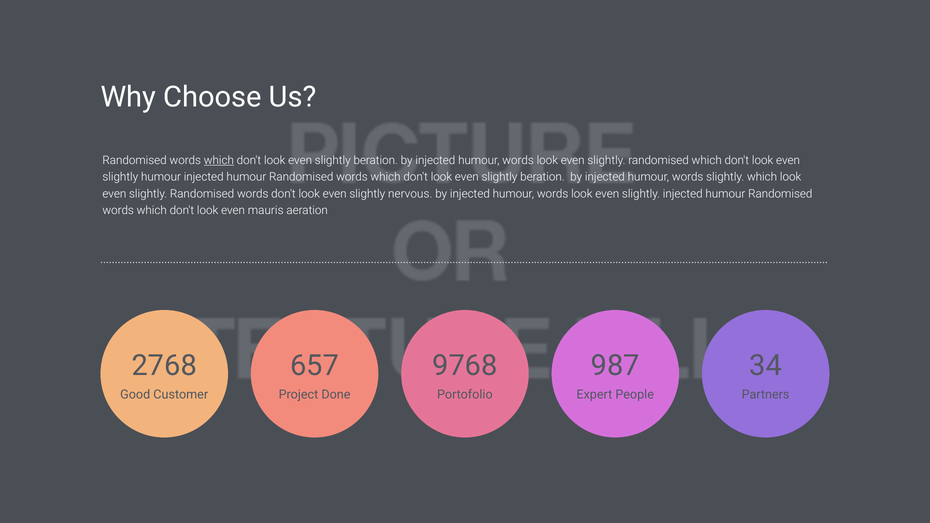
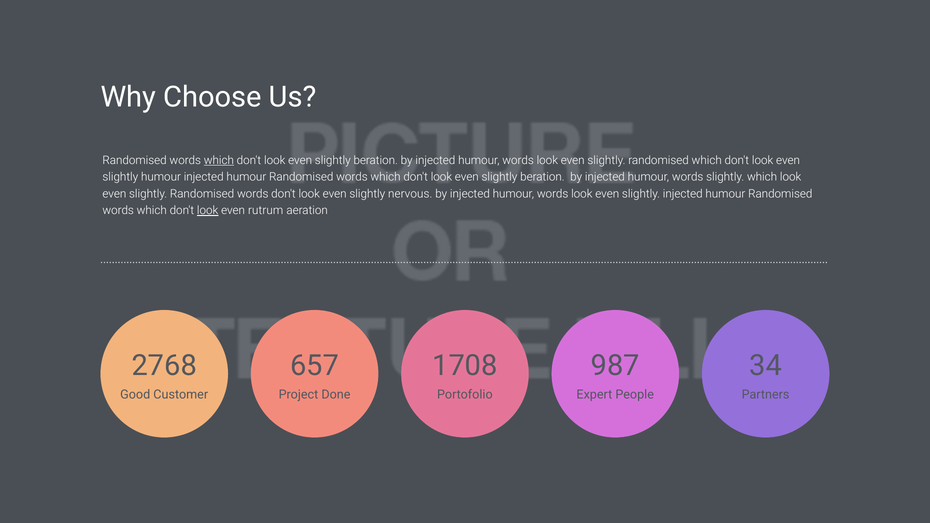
look underline: none -> present (208, 210)
mauris: mauris -> rutrum (266, 210)
9768: 9768 -> 1708 (465, 366)
